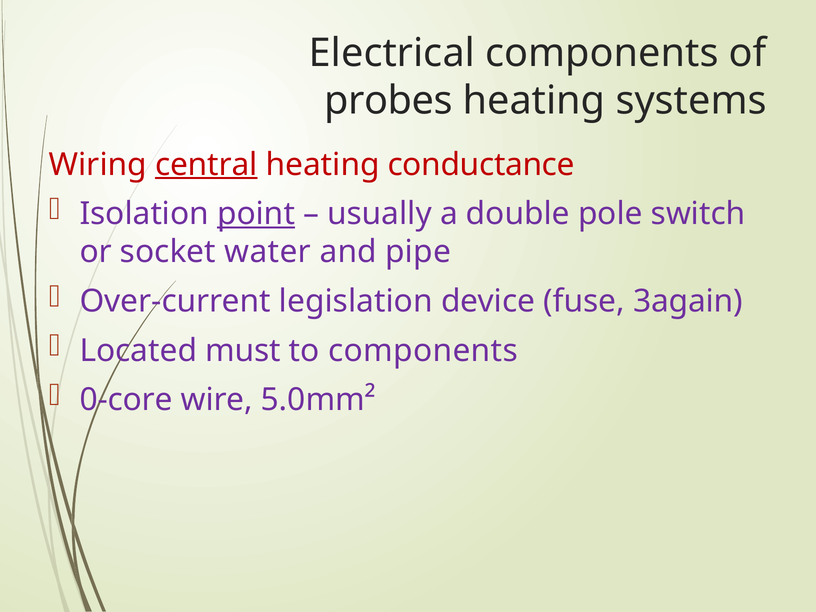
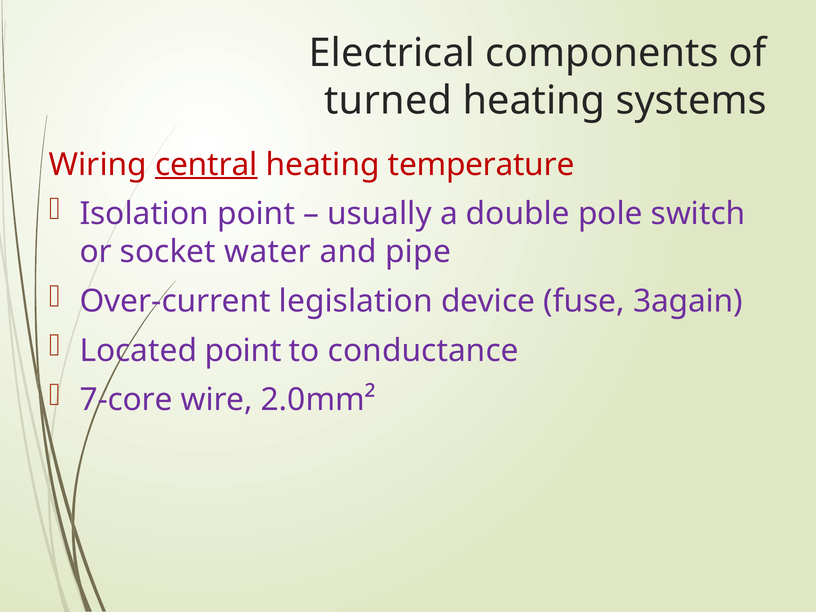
probes: probes -> turned (388, 101)
conductance: conductance -> temperature (481, 165)
point underline: present -> none (256, 214)
Located must: must -> point (243, 351)
to components: components -> conductance (423, 351)
0-core: 0-core -> 7-core (126, 400)
5.0mm²: 5.0mm² -> 2.0mm² (318, 400)
